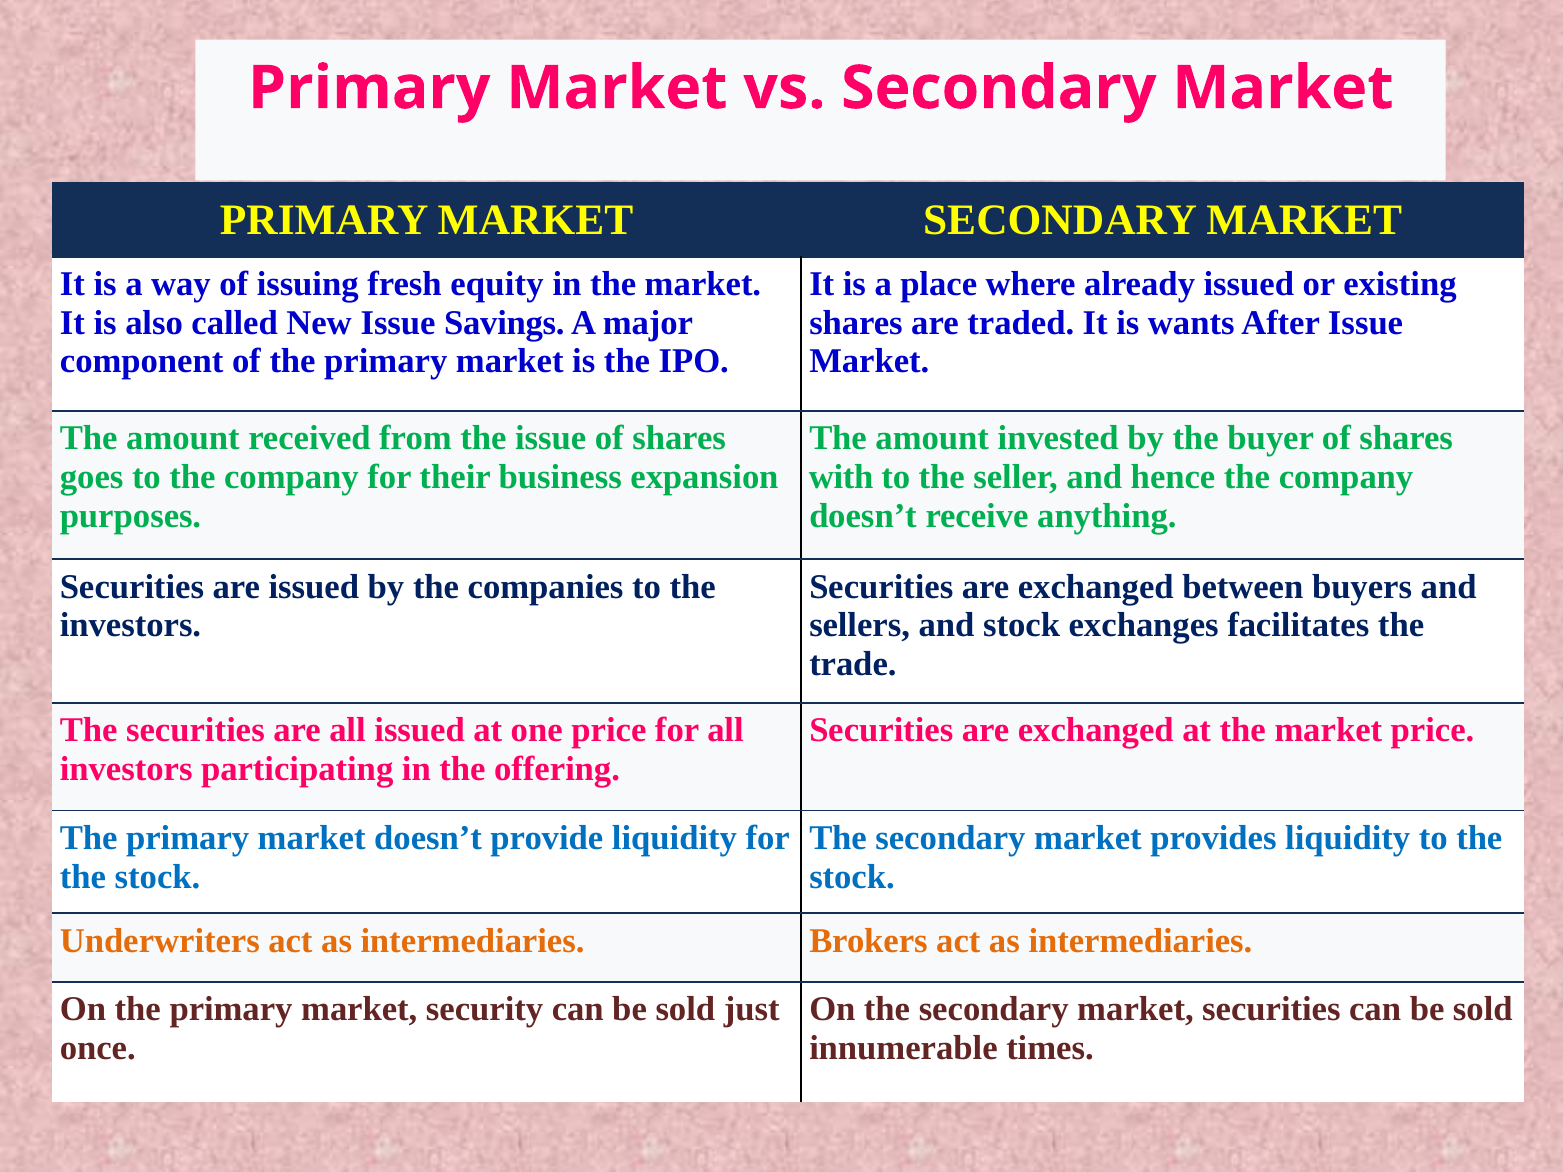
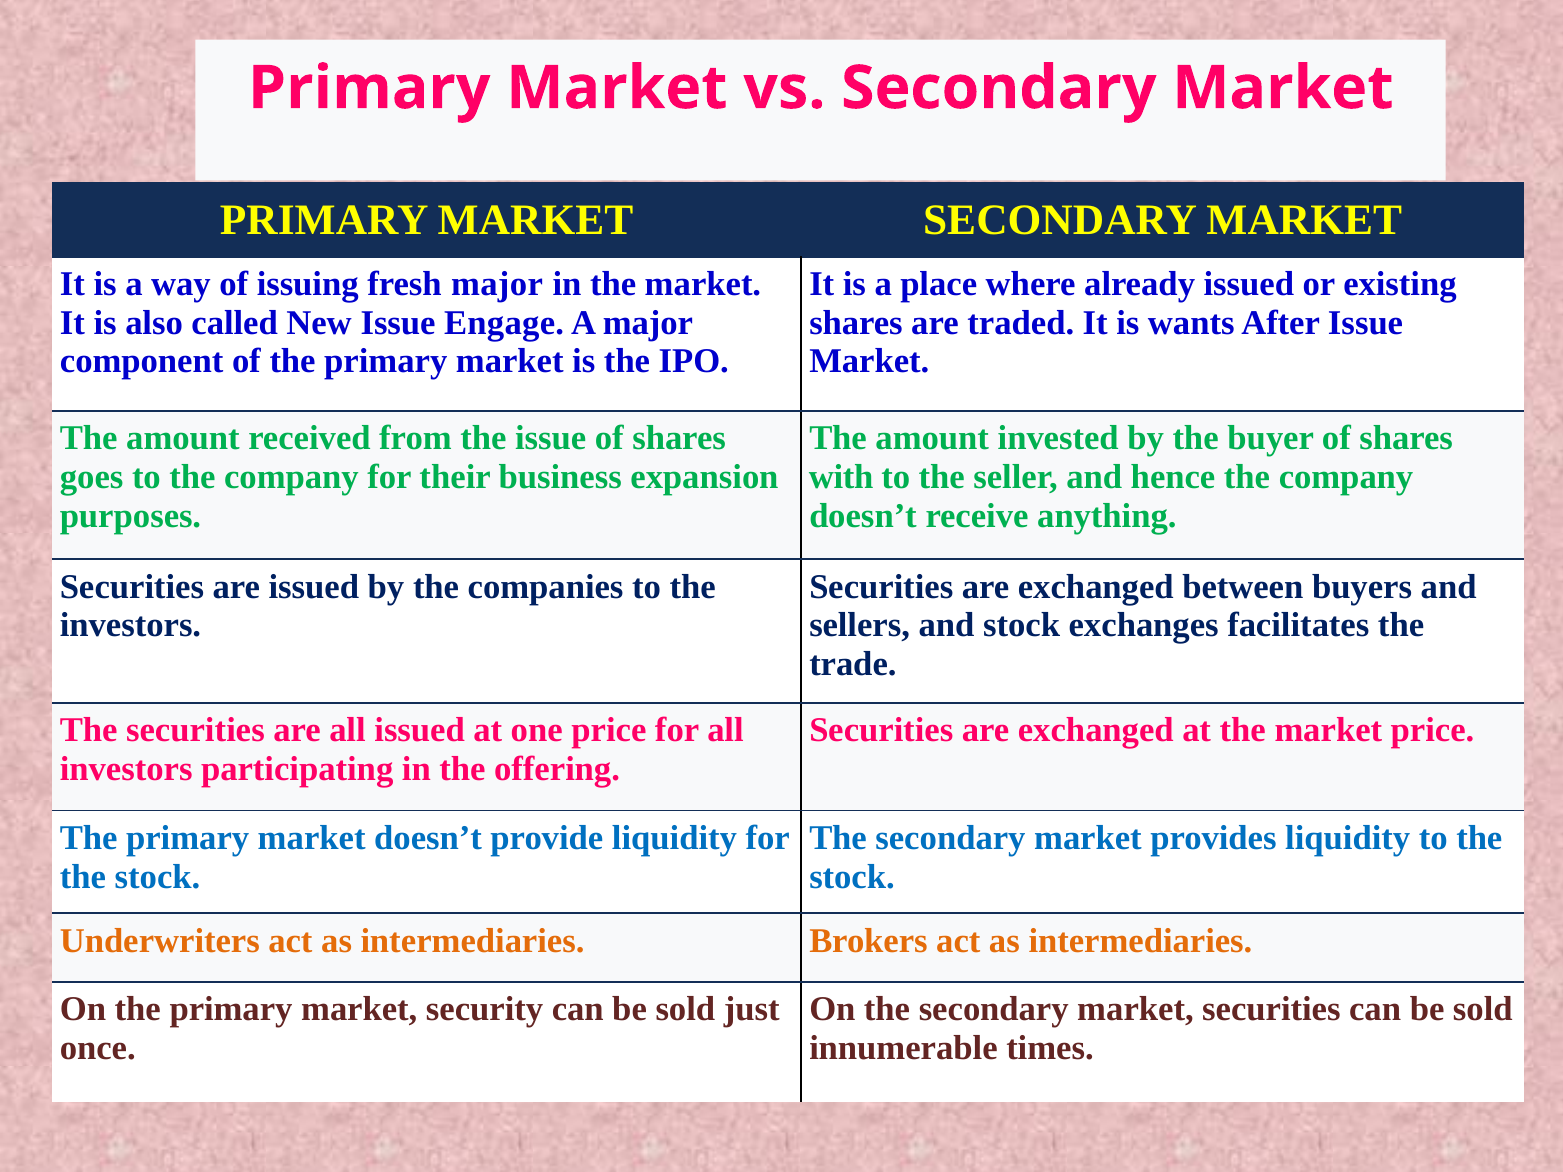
fresh equity: equity -> major (497, 284)
Savings: Savings -> Engage (504, 323)
